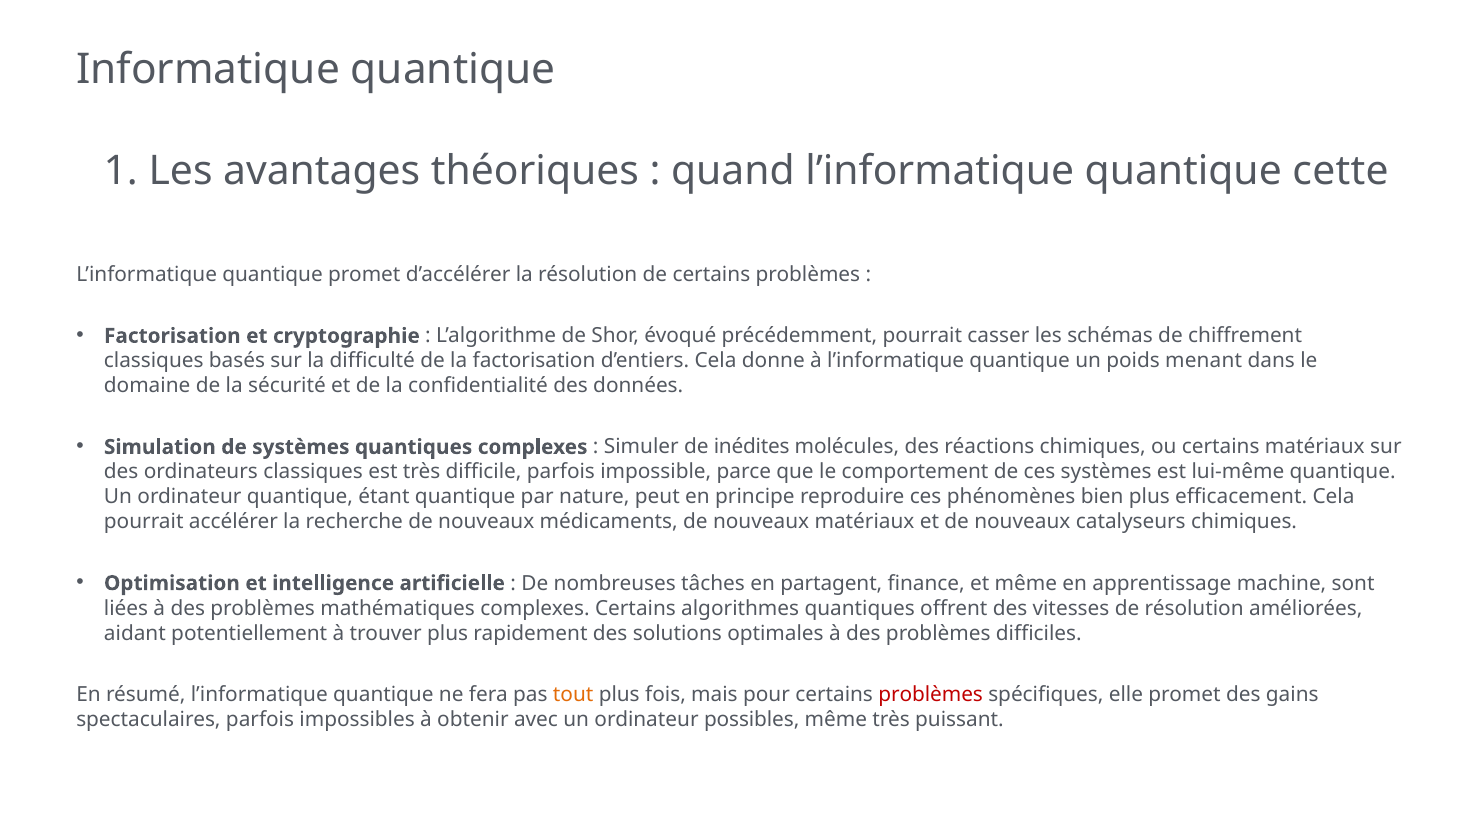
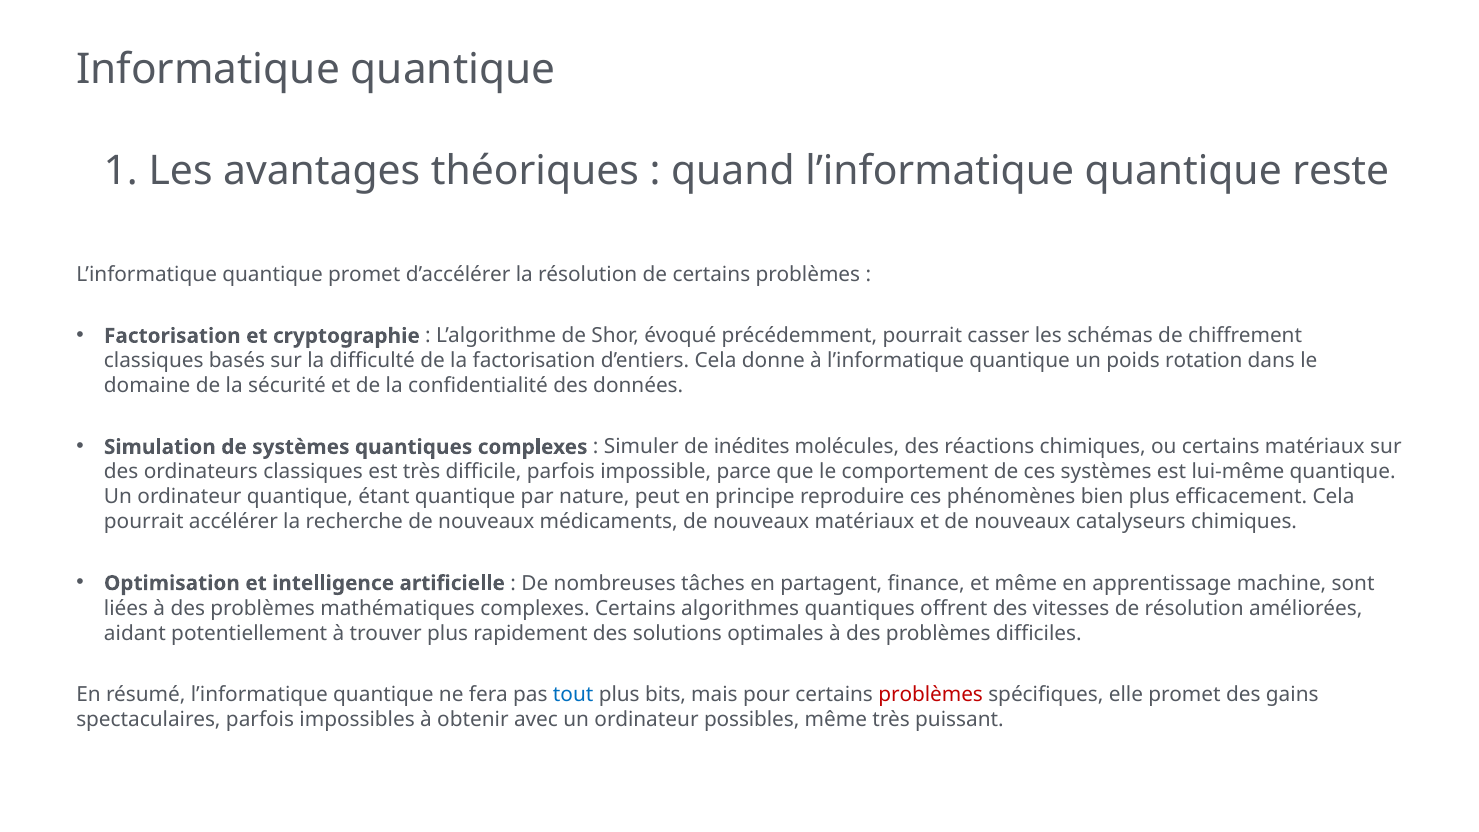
cette: cette -> reste (1341, 171)
menant: menant -> rotation (1204, 361)
tout colour: orange -> blue (573, 694)
fois: fois -> bits (666, 694)
